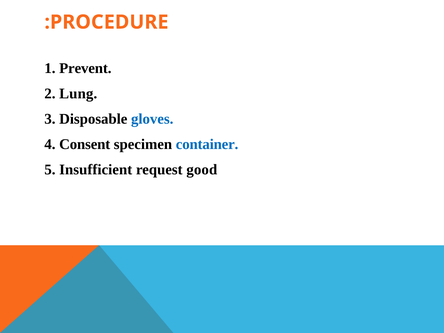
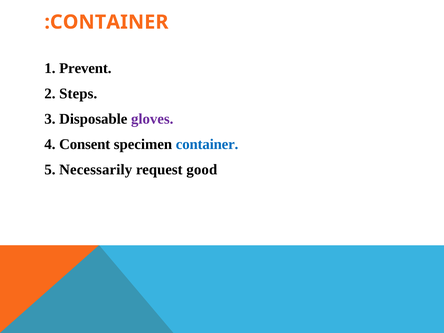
PROCEDURE: PROCEDURE -> CONTAINER (109, 22)
Lung: Lung -> Steps (78, 94)
gloves colour: blue -> purple (152, 119)
Insufficient: Insufficient -> Necessarily (96, 170)
